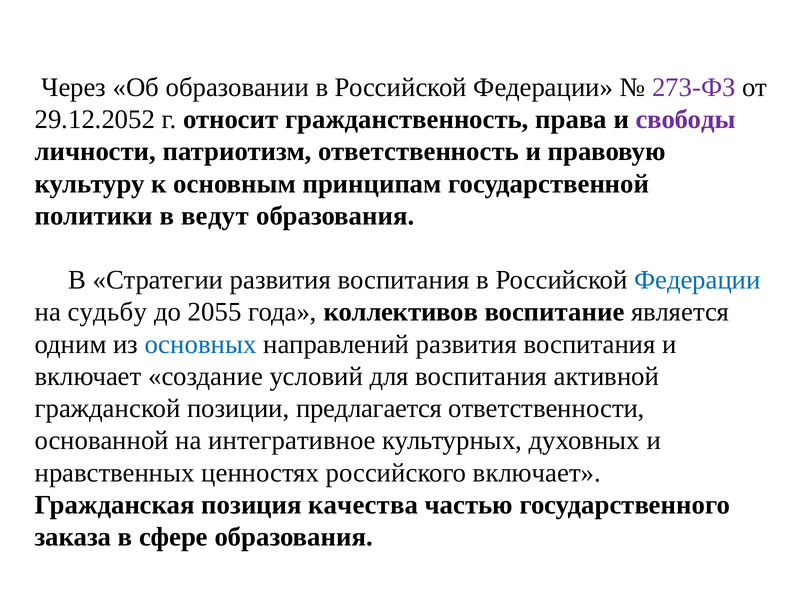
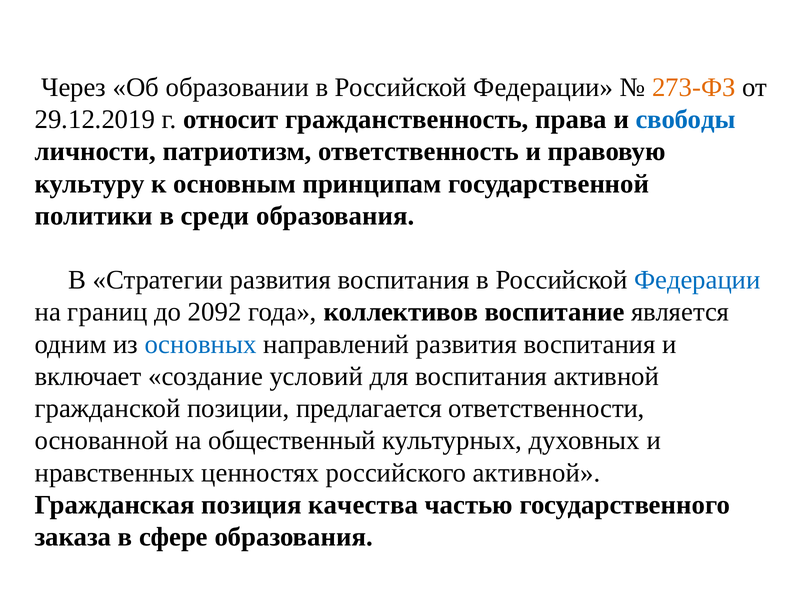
273-ФЗ colour: purple -> orange (694, 87)
29.12.2052: 29.12.2052 -> 29.12.2019 (95, 120)
свободы colour: purple -> blue (686, 120)
ведут: ведут -> среди (215, 216)
судьбу: судьбу -> границ (107, 312)
2055: 2055 -> 2092 (215, 312)
интегративное: интегративное -> общественный (292, 441)
российского включает: включает -> активной (537, 473)
